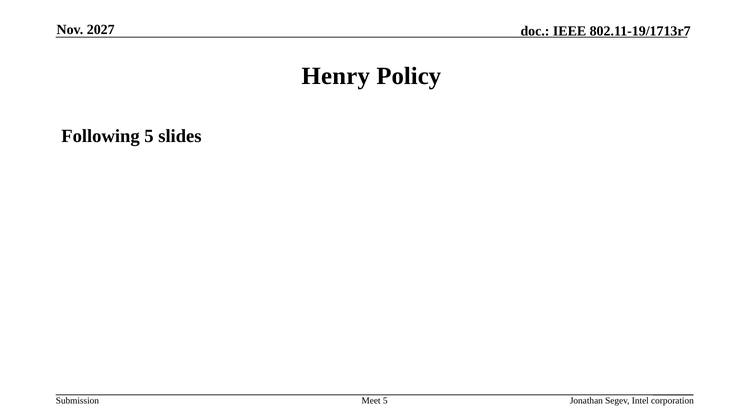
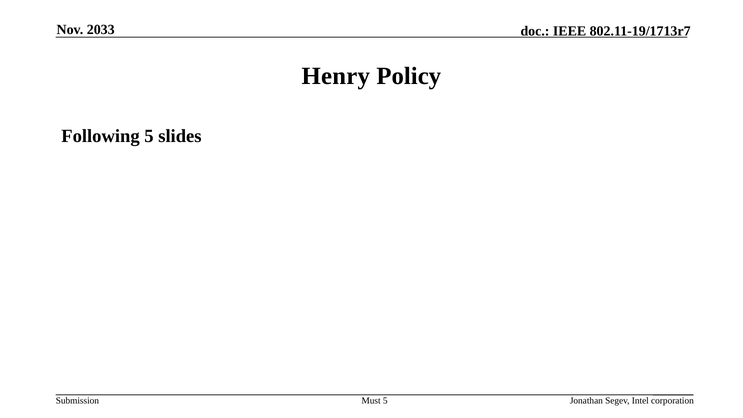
2027: 2027 -> 2033 (101, 30)
Meet: Meet -> Must (371, 401)
